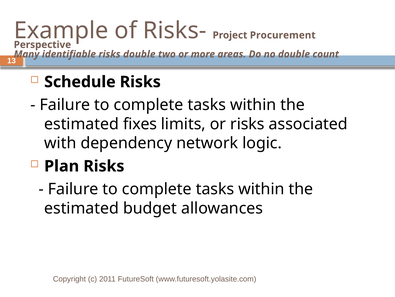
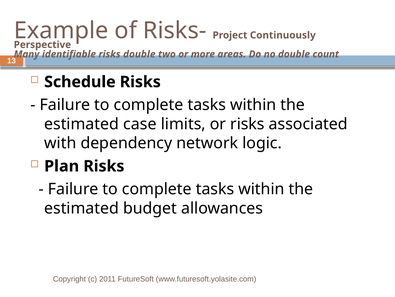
Procurement: Procurement -> Continuously (283, 35)
fixes: fixes -> case (140, 124)
